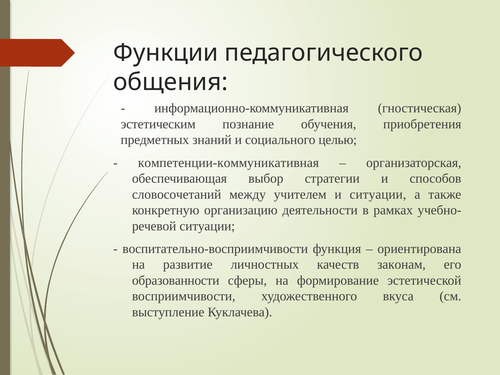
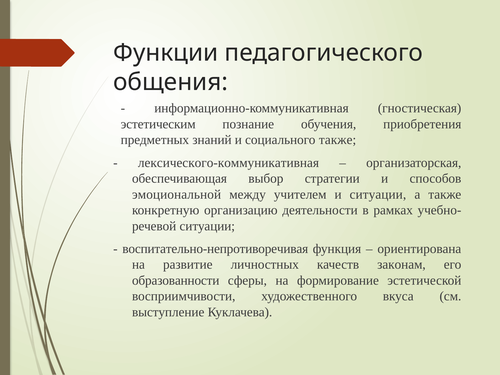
социального целью: целью -> также (338, 140)
компетенции-коммуникативная: компетенции-коммуникативная -> лексического-коммуникативная (228, 163)
словосочетаний: словосочетаний -> эмоциональной (177, 194)
воспитательно-восприимчивости: воспитательно-восприимчивости -> воспитательно-непротиворечивая (215, 249)
